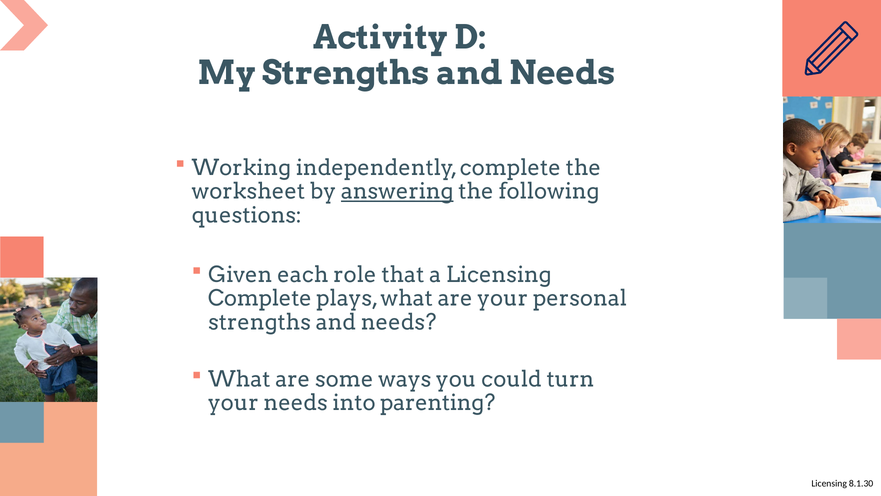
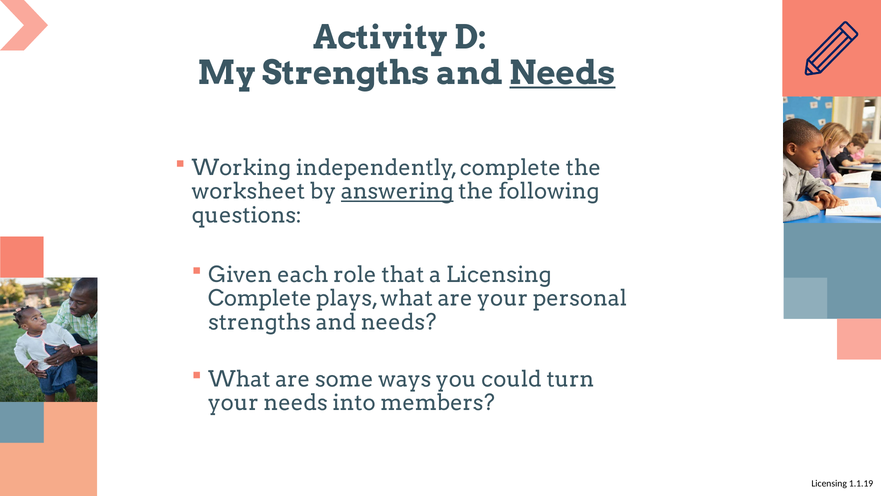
Needs underline: none -> present (562, 73)
parenting: parenting -> members (438, 403)
8.1.30: 8.1.30 -> 1.1.19 (861, 483)
